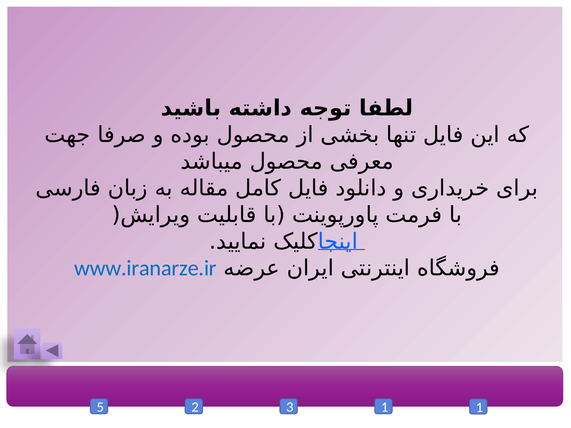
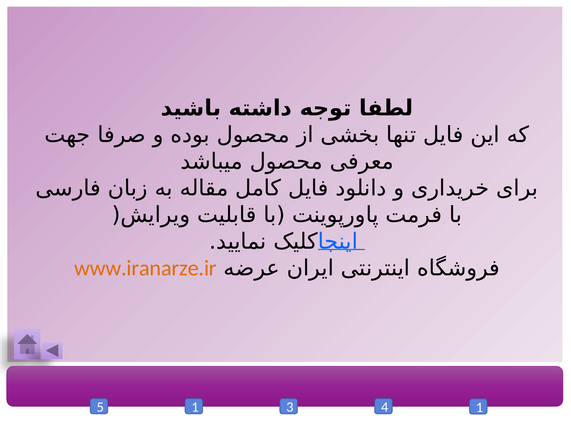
www.iranarze.ir colour: blue -> orange (145, 268)
5 2: 2 -> 1 (195, 407)
3 1: 1 -> 4 (385, 407)
